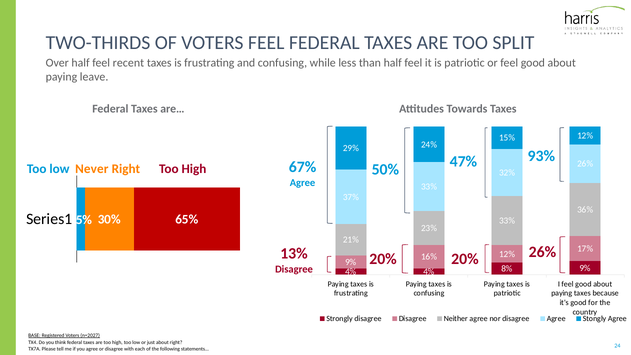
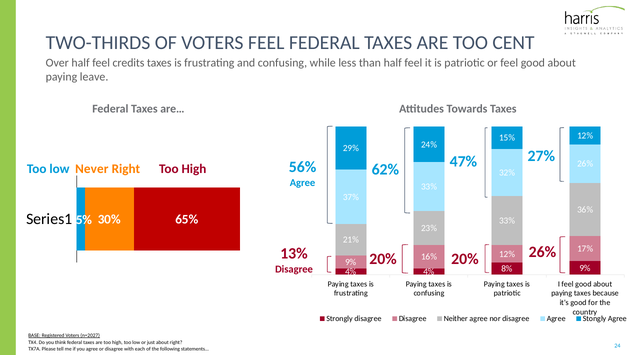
SPLIT: SPLIT -> CENT (513, 43)
recent: recent -> credits (129, 63)
93%: 93% -> 27% (541, 156)
67%: 67% -> 56% (303, 167)
50%: 50% -> 62% (385, 170)
